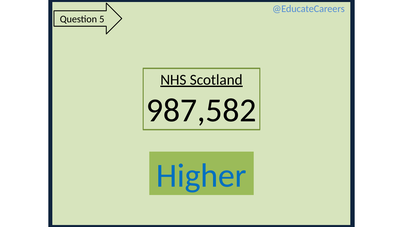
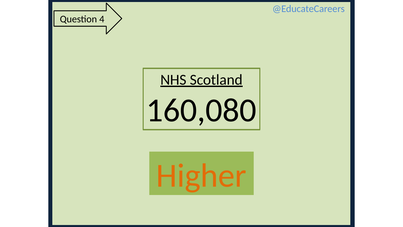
5: 5 -> 4 (102, 19)
987,582: 987,582 -> 160,080 (201, 110)
Higher colour: blue -> orange (201, 175)
